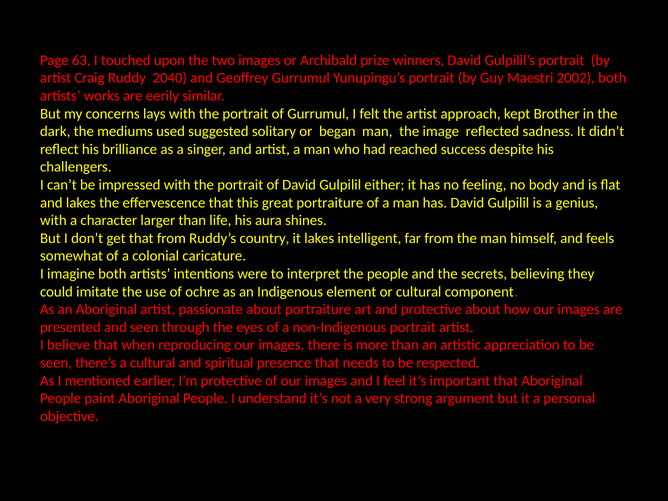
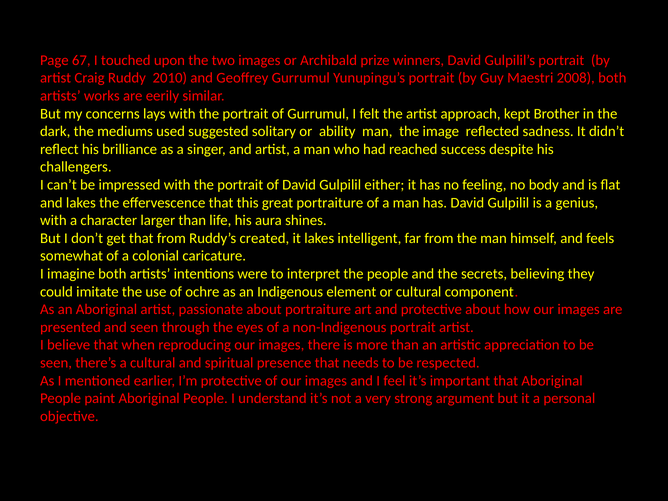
63: 63 -> 67 (81, 60)
2040: 2040 -> 2010 (170, 78)
2002: 2002 -> 2008 (576, 78)
began: began -> ability (337, 131)
country: country -> created (264, 238)
